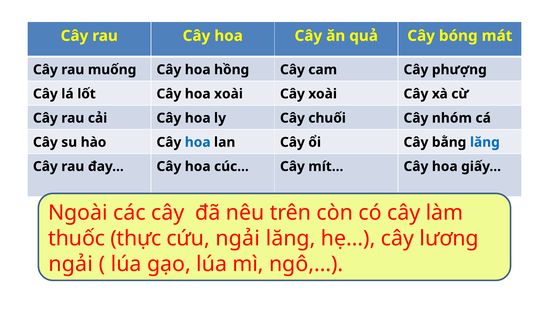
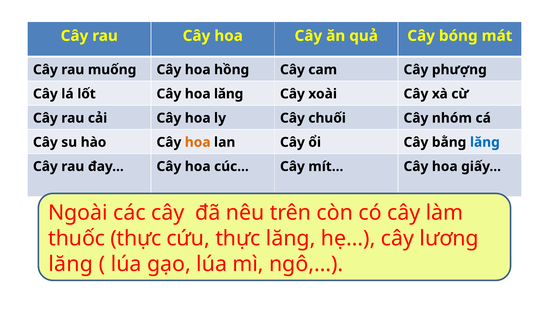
hoa xoài: xoài -> lăng (229, 94)
hoa colour: blue -> orange (198, 142)
cứu ngải: ngải -> thực (238, 238)
ngải: ngải -> lăng (71, 264)
